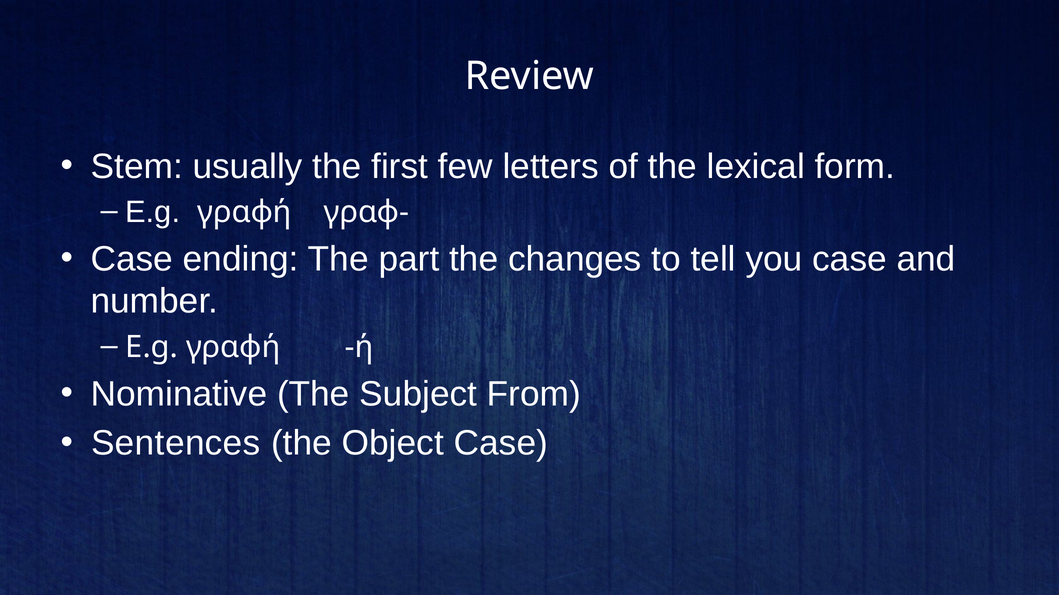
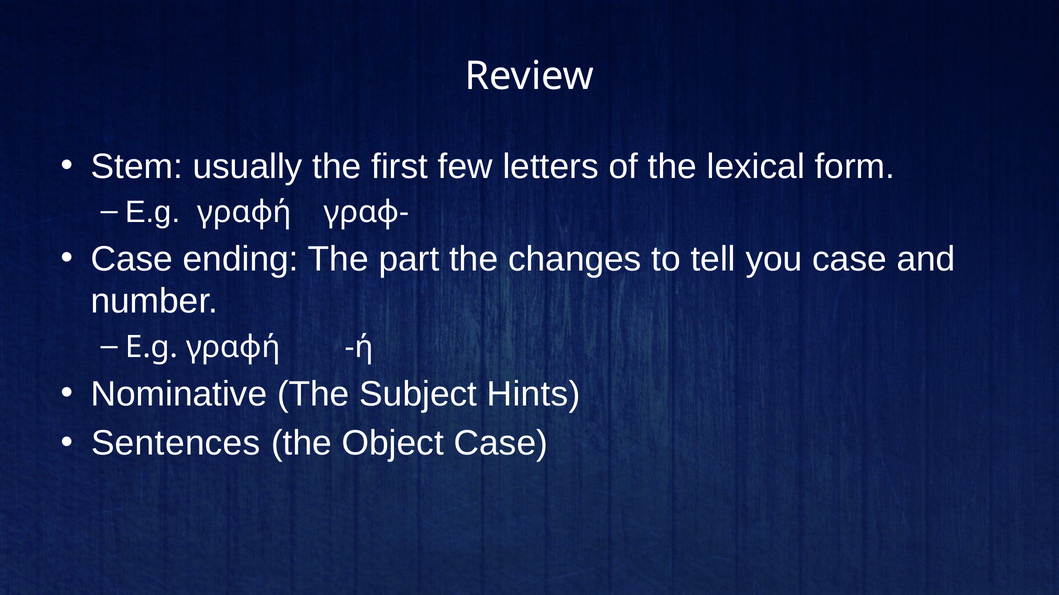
From: From -> Hints (534, 394)
